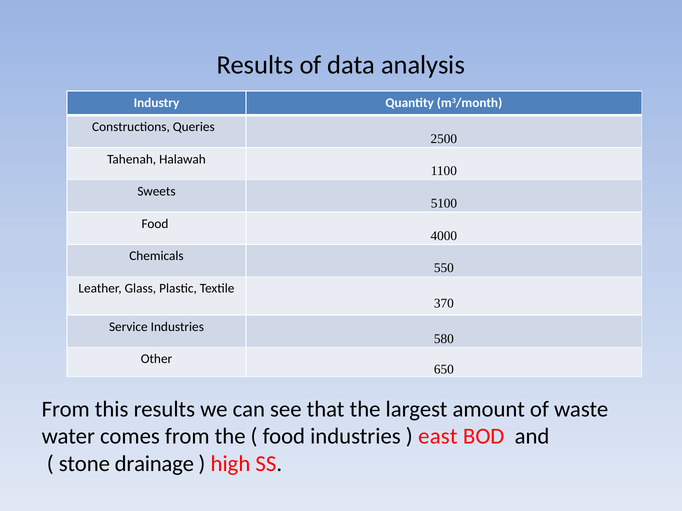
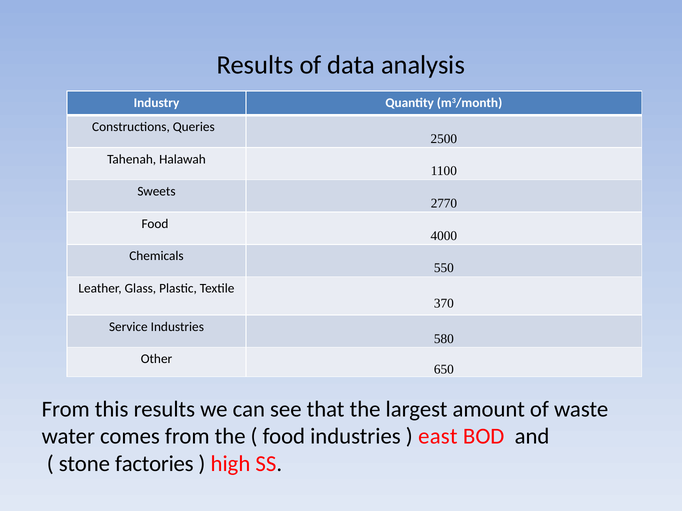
5100: 5100 -> 2770 (444, 204)
drainage: drainage -> factories (154, 464)
